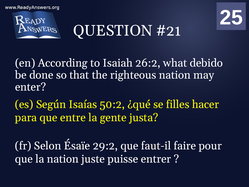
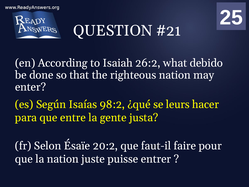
50:2: 50:2 -> 98:2 (112, 104)
filles: filles -> leurs (178, 104)
29:2: 29:2 -> 20:2 (105, 146)
